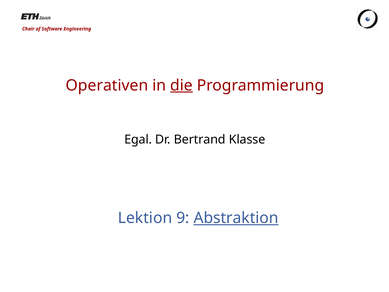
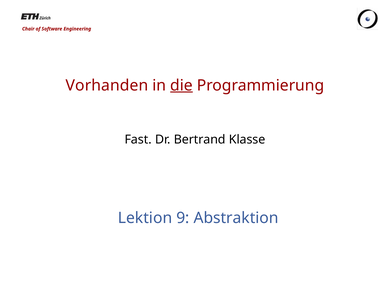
Operativen: Operativen -> Vorhanden (107, 85)
Egal: Egal -> Fast (138, 140)
Abstraktion underline: present -> none (236, 218)
